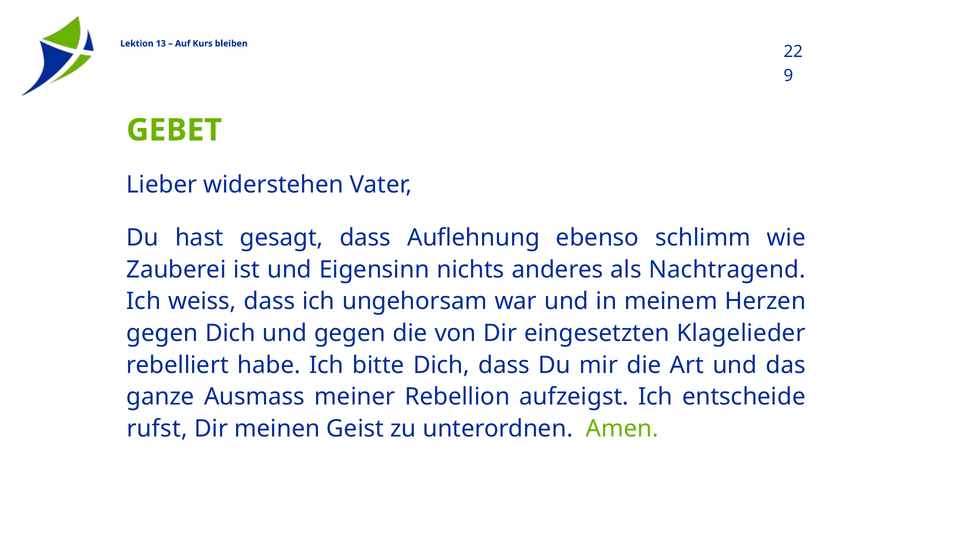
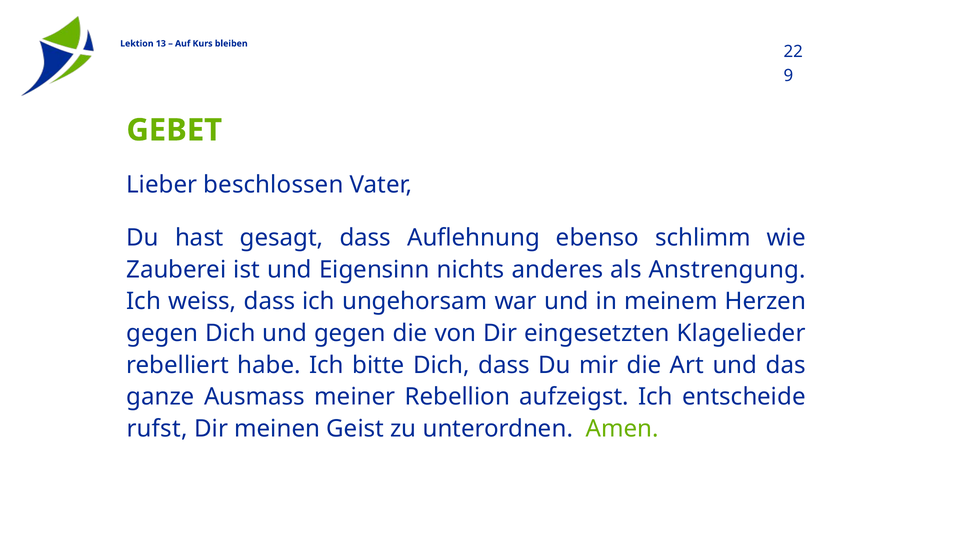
widerstehen: widerstehen -> beschlossen (273, 185)
Nachtragend: Nachtragend -> Anstrengung (727, 269)
